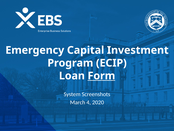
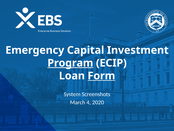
Program underline: none -> present (70, 63)
